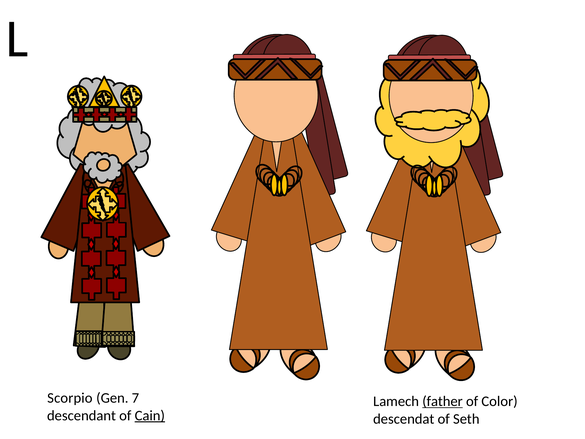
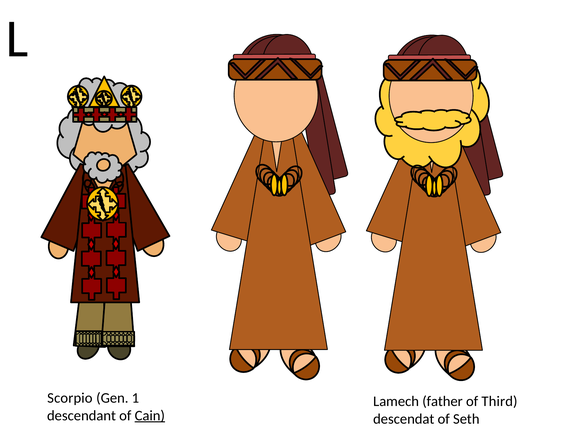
7: 7 -> 1 (135, 398)
father underline: present -> none (443, 401)
Color: Color -> Third (499, 401)
